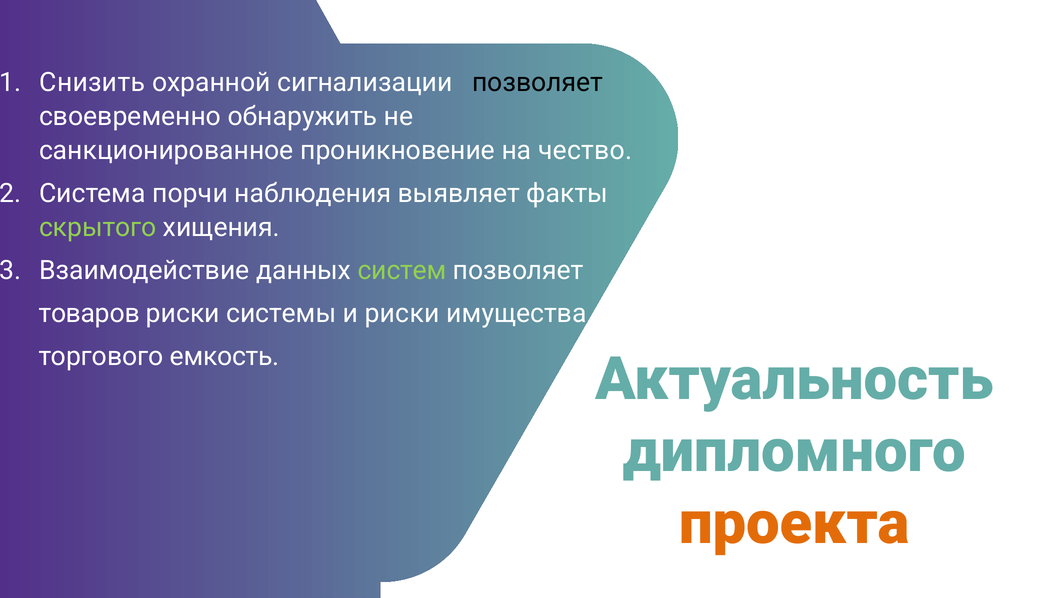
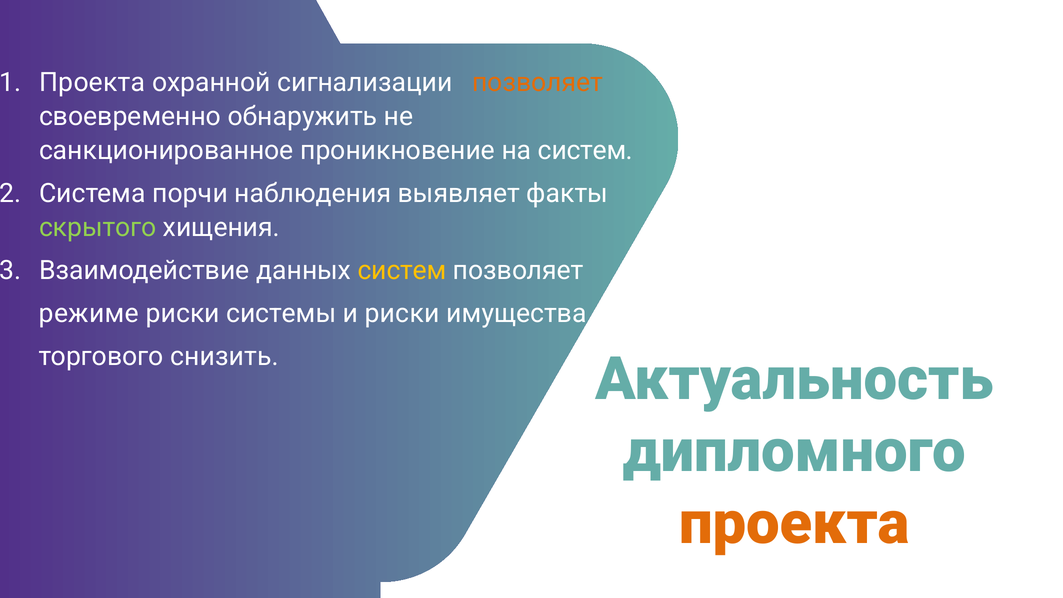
Снизить: Снизить -> Проекта (92, 82)
позволяет colour: black -> orange (538, 82)
на чество: чество -> систем (585, 151)
систем colour: light green -> yellow (402, 271)
товаров: товаров -> режиме (89, 314)
емкость: емкость -> снизить (224, 357)
